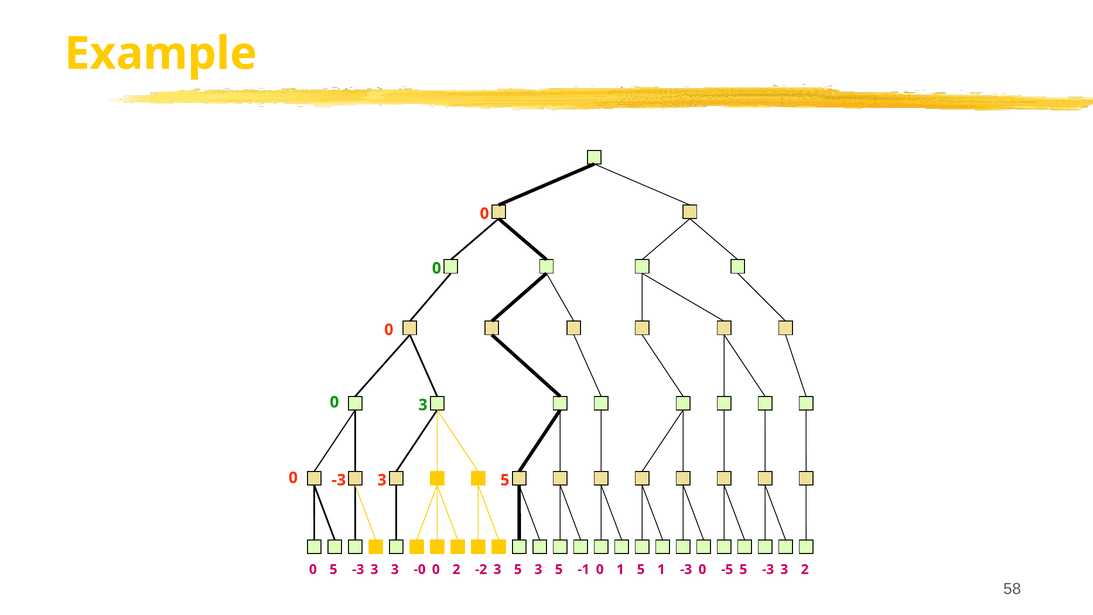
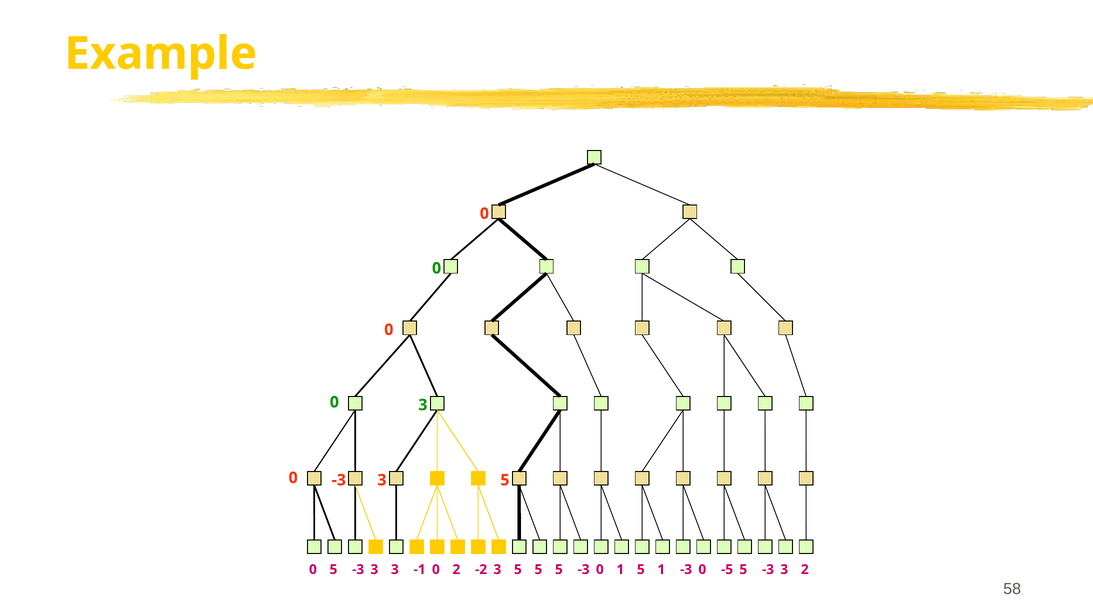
-0: -0 -> -1 (420, 569)
5 -3 3: 3 -> 5 (538, 569)
-1: -1 -> -3 (584, 569)
